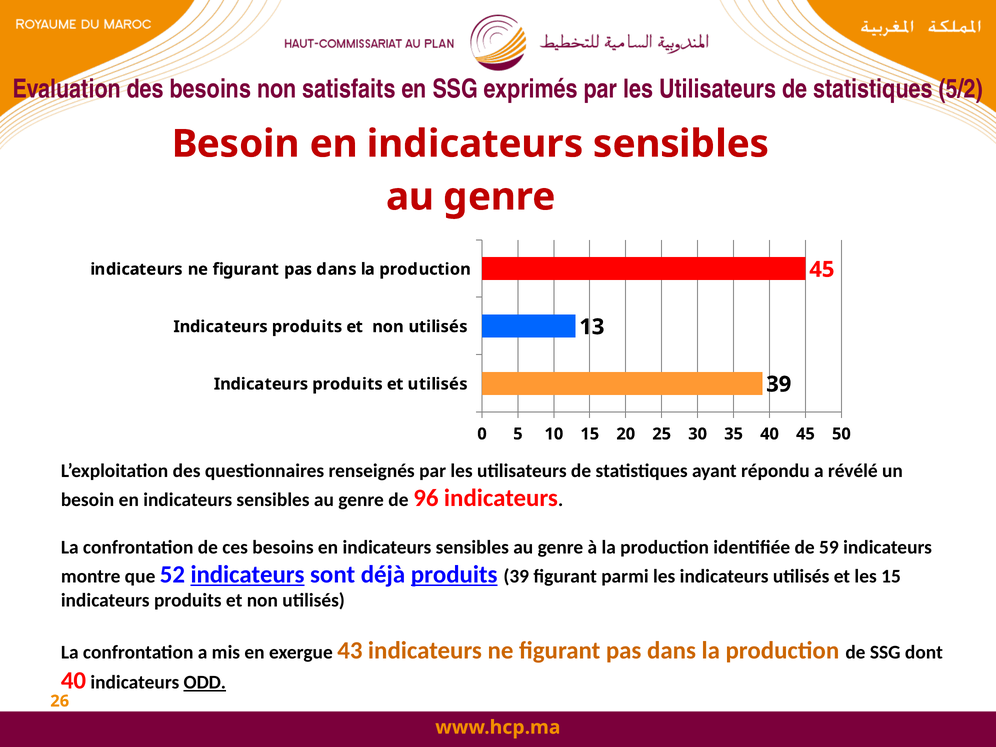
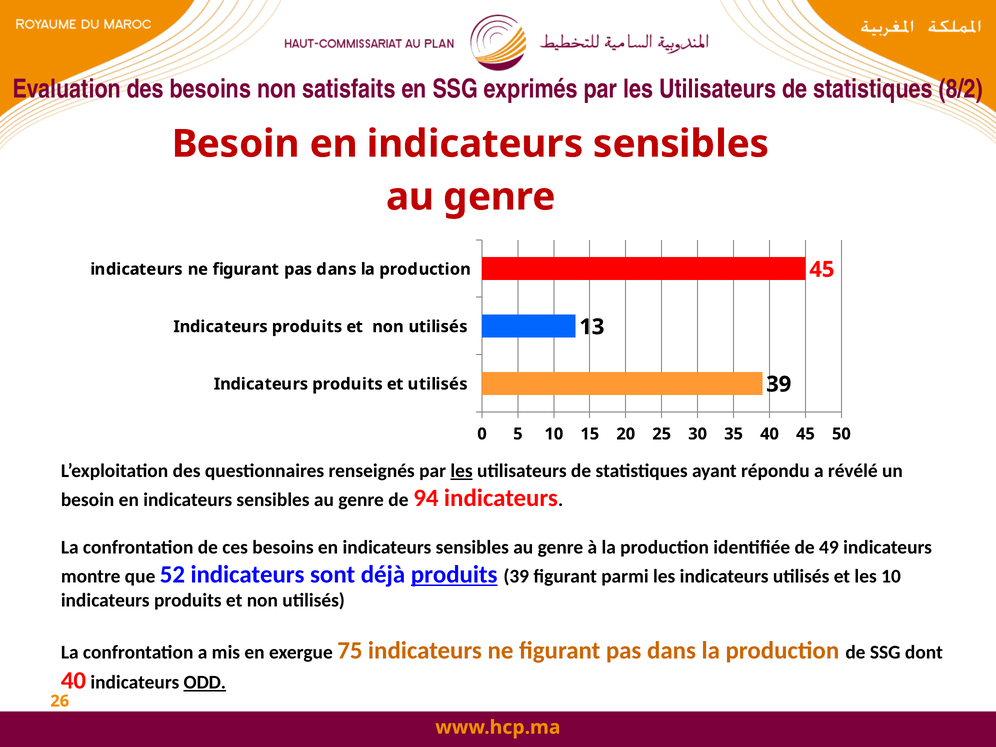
5/2: 5/2 -> 8/2 (961, 89)
les underline: none -> present (462, 471)
96: 96 -> 94 (426, 498)
59: 59 -> 49 (829, 547)
indicateurs underline: present -> none (247, 574)
les 15: 15 -> 10 (891, 576)
43: 43 -> 75 (350, 651)
